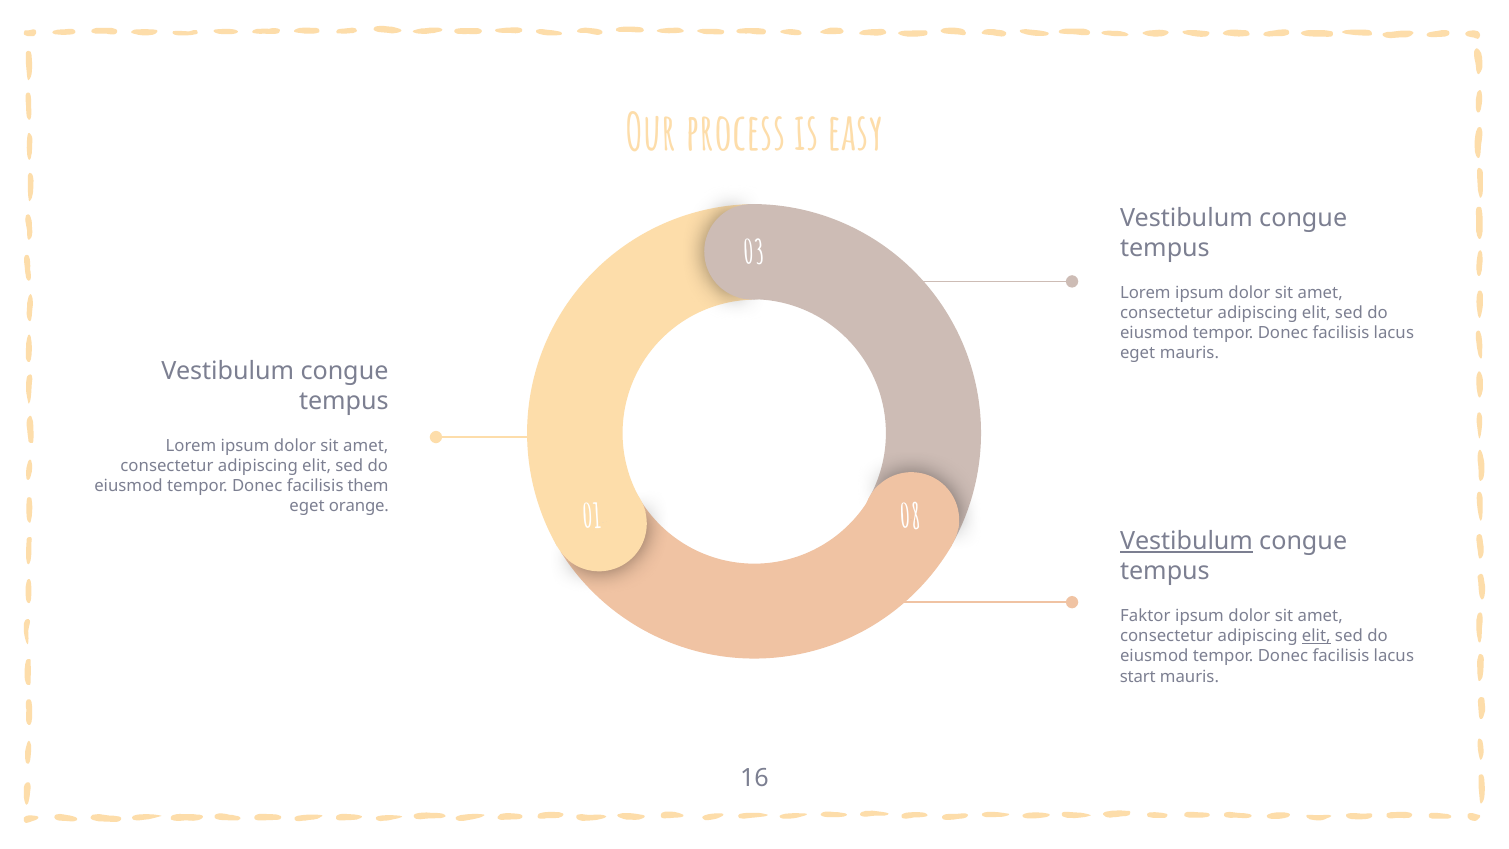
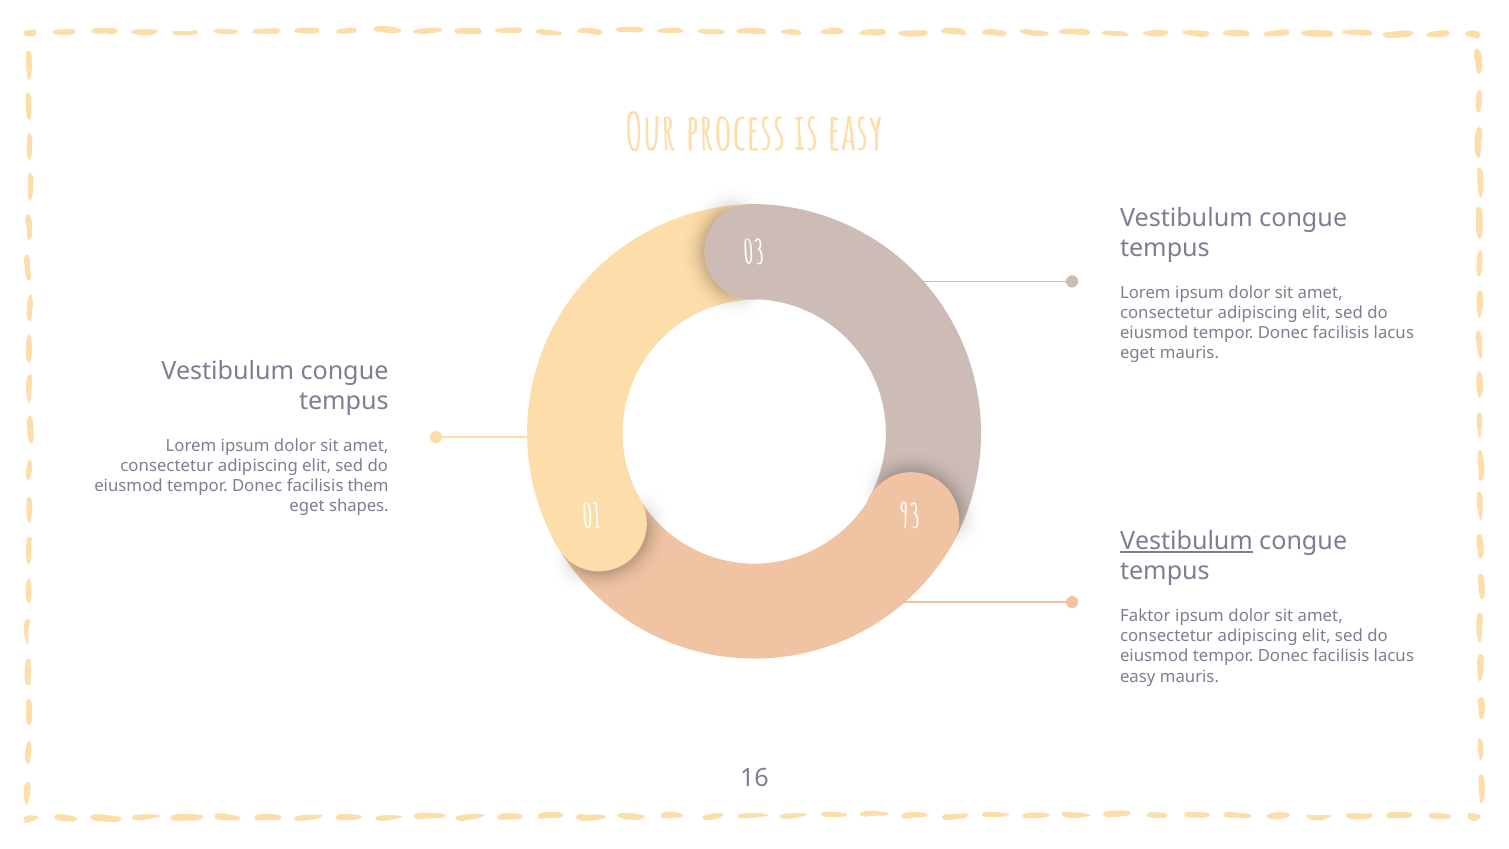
orange: orange -> shapes (359, 506)
08: 08 -> 93 (910, 518)
elit underline: present -> none (1316, 636)
start: start -> easy (1138, 676)
